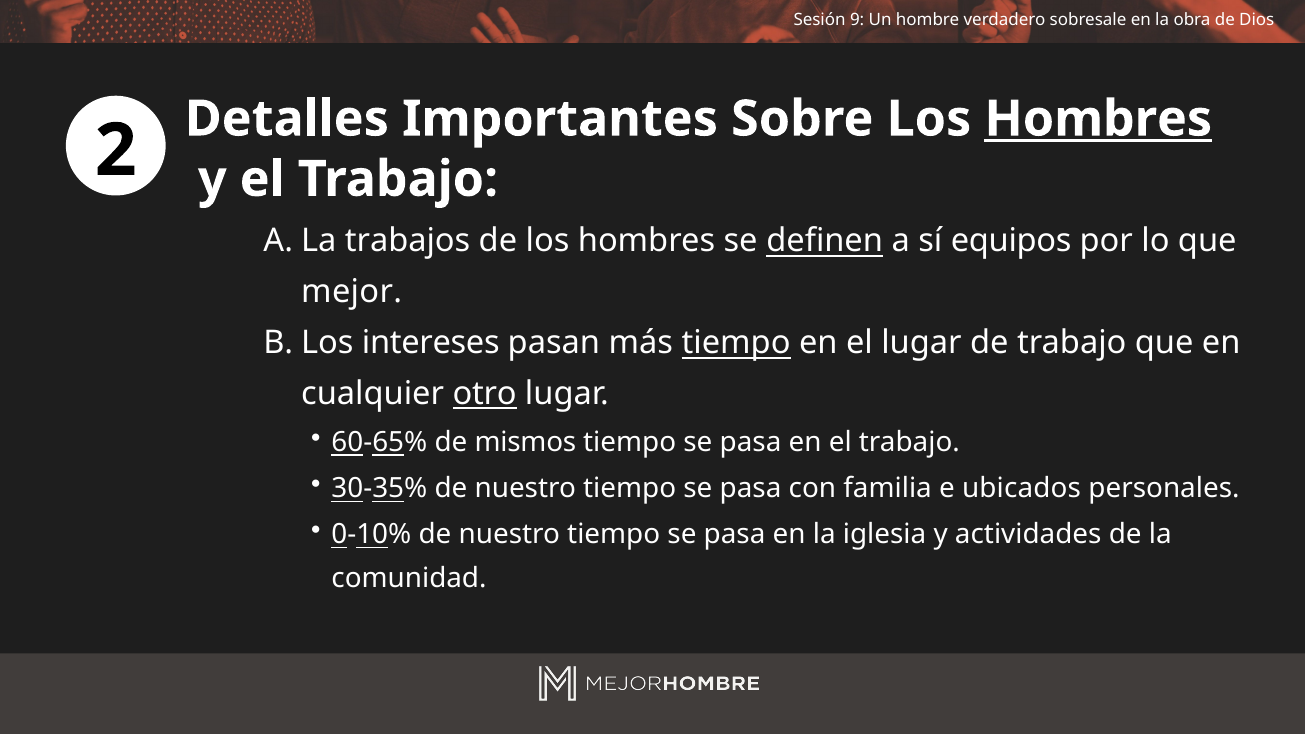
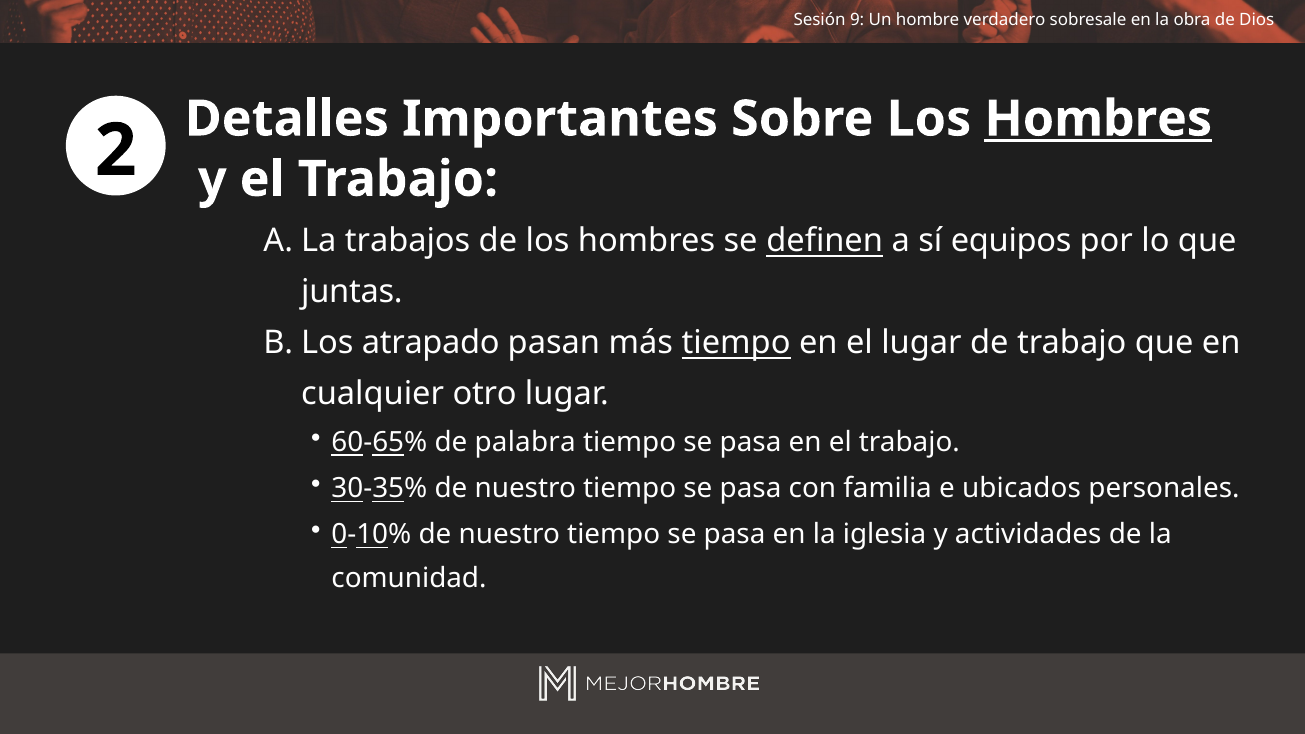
mejor: mejor -> juntas (352, 292)
intereses: intereses -> atrapado (431, 343)
otro underline: present -> none (485, 394)
mismos: mismos -> palabra (525, 442)
